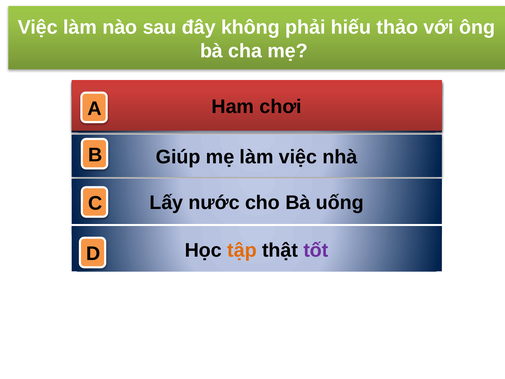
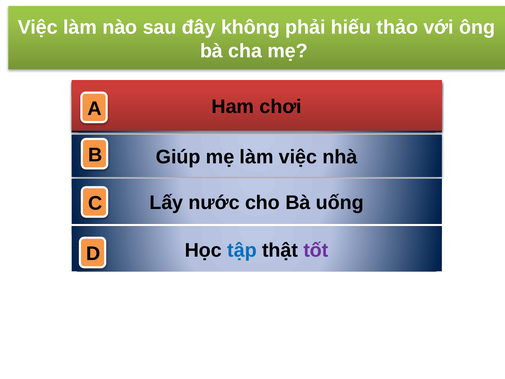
tập colour: orange -> blue (242, 250)
